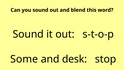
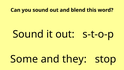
desk: desk -> they (74, 59)
